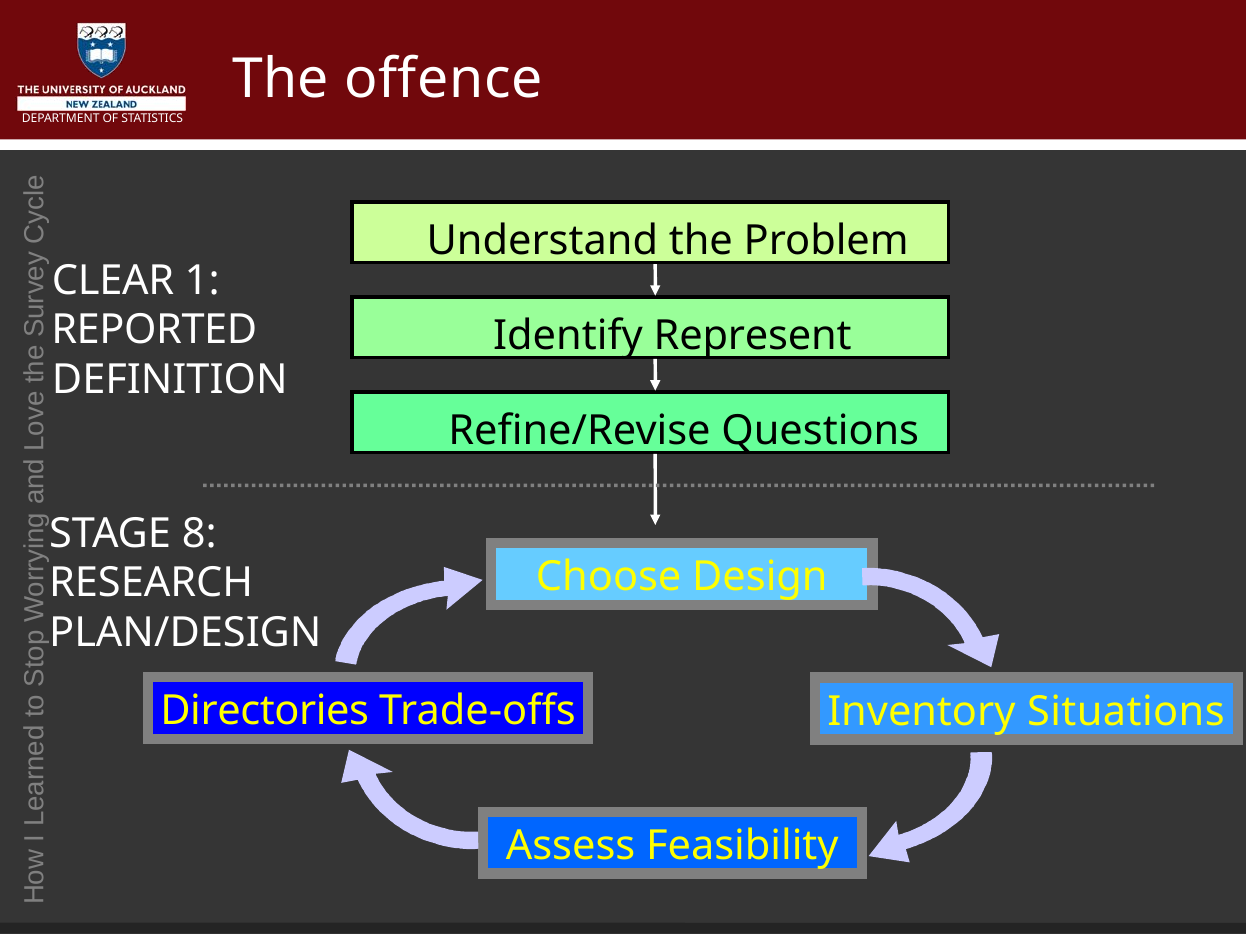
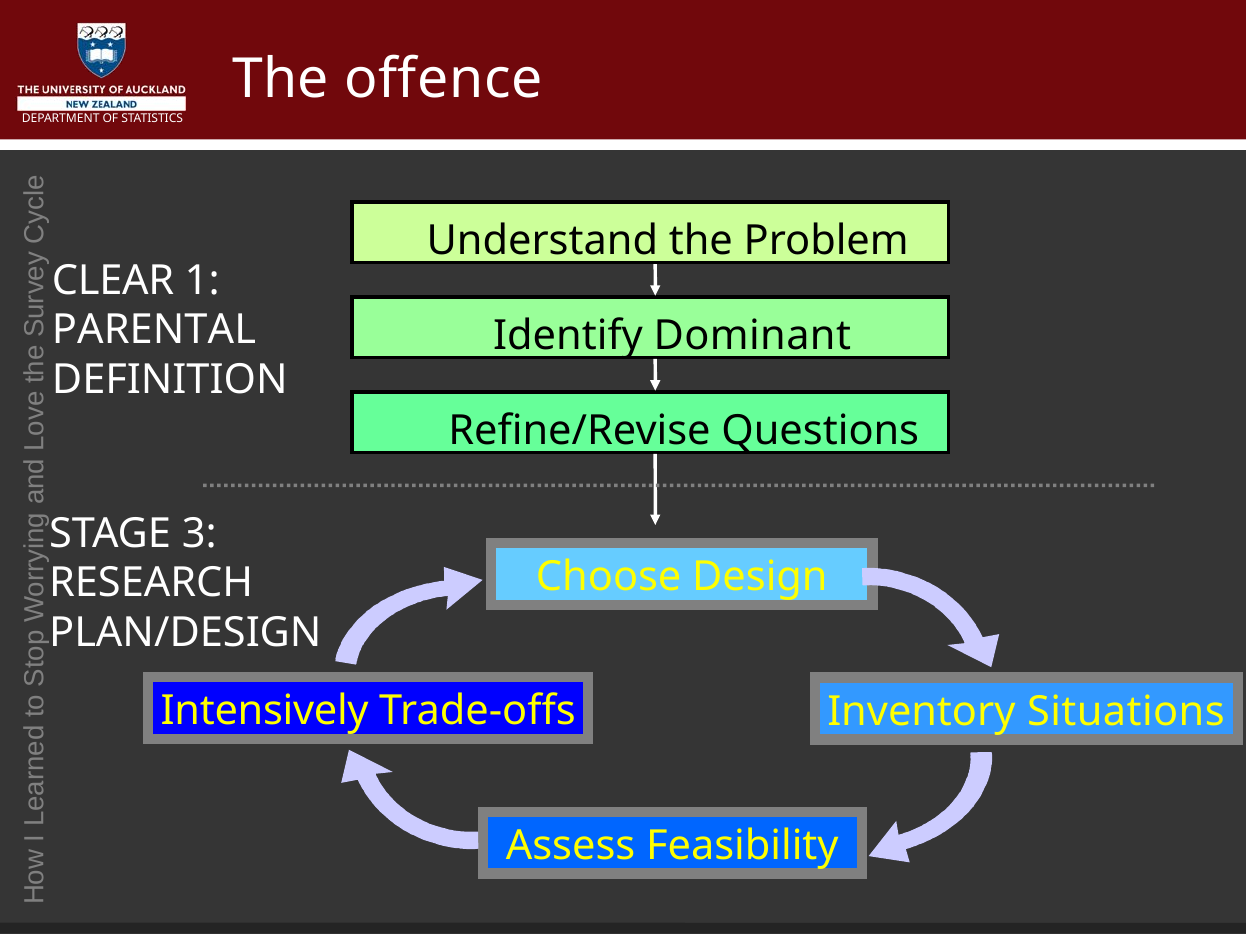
REPORTED: REPORTED -> PARENTAL (154, 330)
Represent: Represent -> Dominant (752, 336)
8: 8 -> 3 (199, 534)
Directories: Directories -> Intensively (265, 712)
